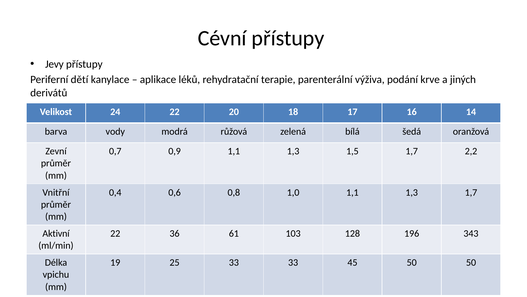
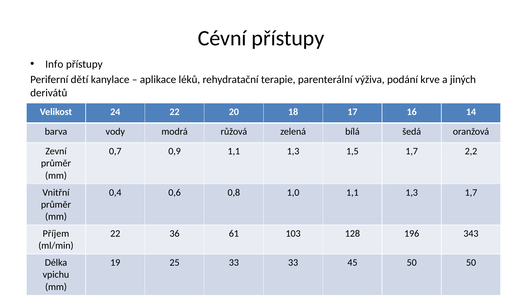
Jevy: Jevy -> Info (54, 64)
Aktivní: Aktivní -> Příjem (56, 233)
